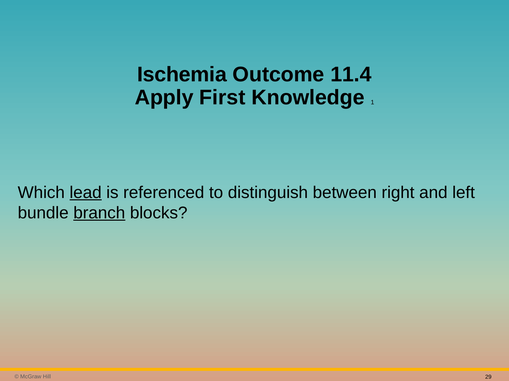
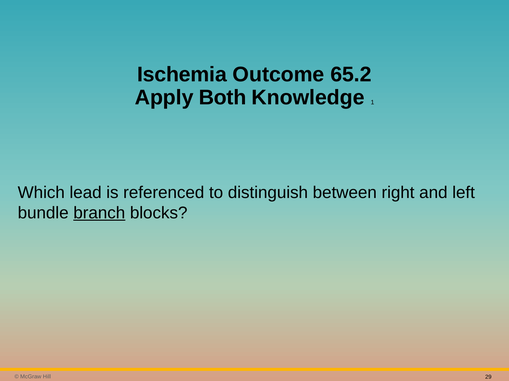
11.4: 11.4 -> 65.2 (351, 75)
First: First -> Both (223, 98)
lead underline: present -> none (86, 193)
